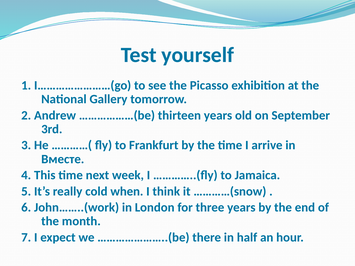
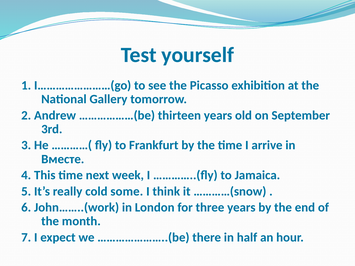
when: when -> some (127, 191)
